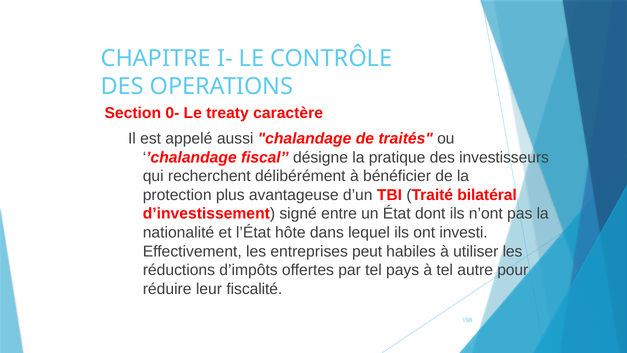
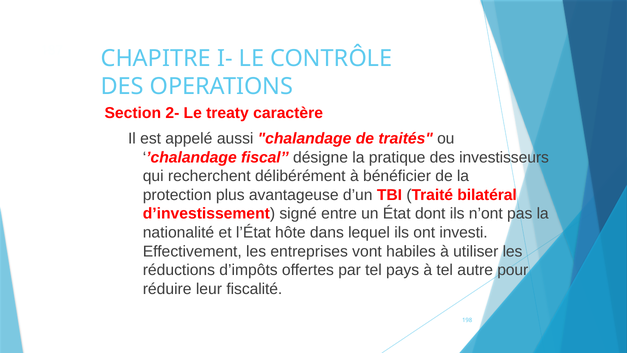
0-: 0- -> 2- (172, 113)
peut: peut -> vont (367, 251)
